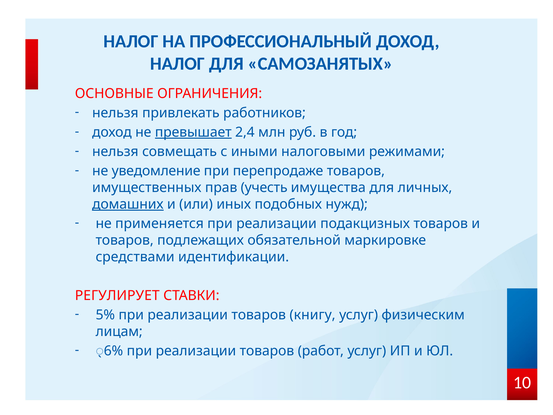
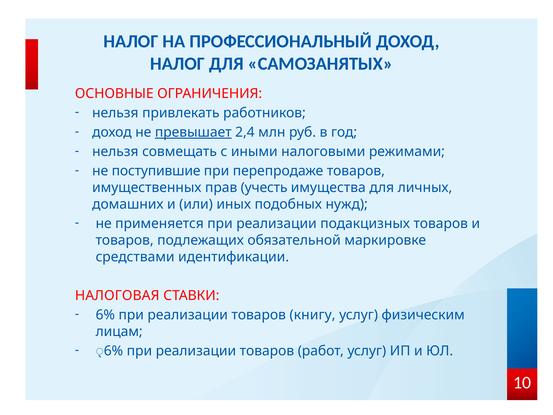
уведомление: уведомление -> поступившие (156, 171)
домашних underline: present -> none (128, 204)
РЕГУЛИРУЕТ: РЕГУЛИРУЕТ -> НАЛОГОВАЯ (117, 295)
5%: 5% -> 6% (105, 315)
